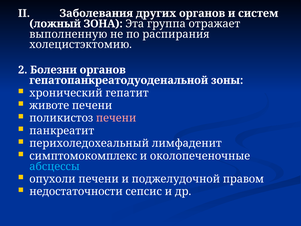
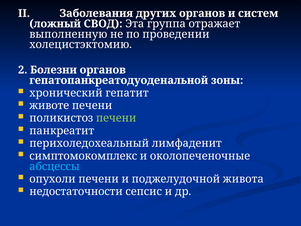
ЗОНА: ЗОНА -> СВОД (103, 24)
распирания: распирания -> проведении (176, 34)
печени colour: pink -> light green (116, 118)
правом: правом -> живота (243, 179)
